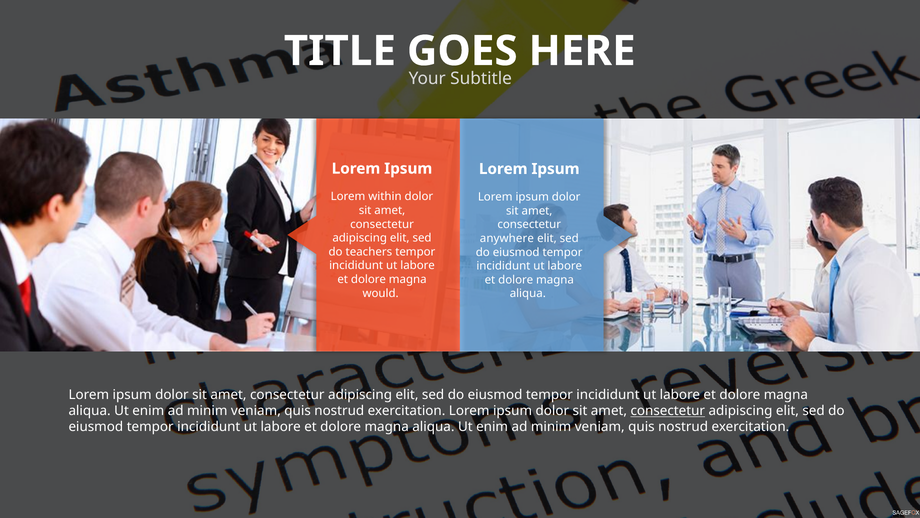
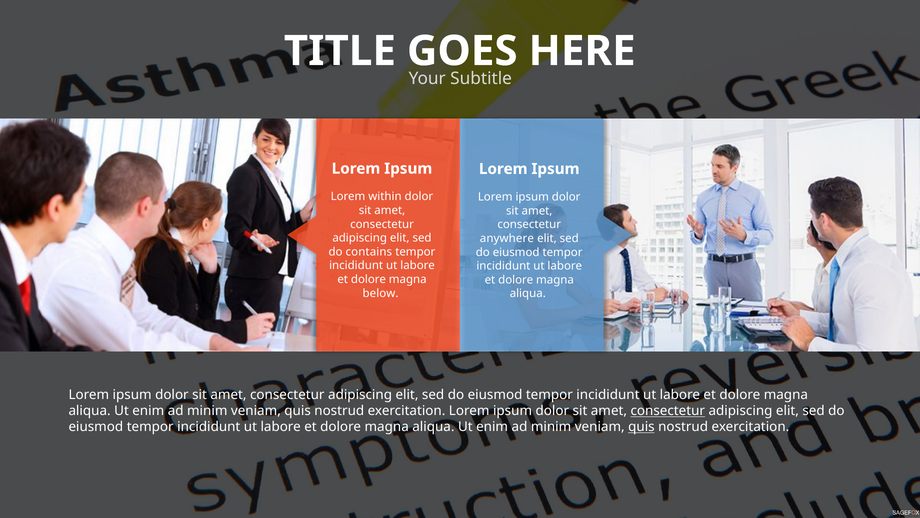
teachers: teachers -> contains (369, 252)
would: would -> below (381, 293)
quis underline: none -> present (641, 427)
